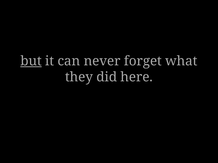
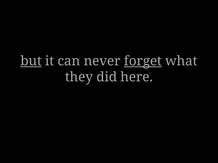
forget underline: none -> present (143, 61)
